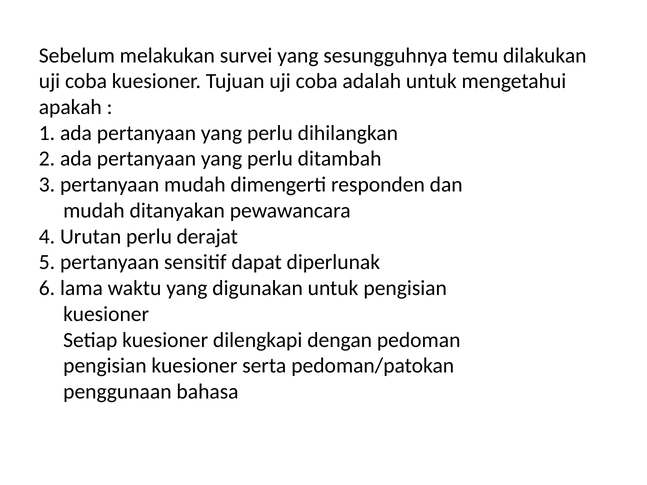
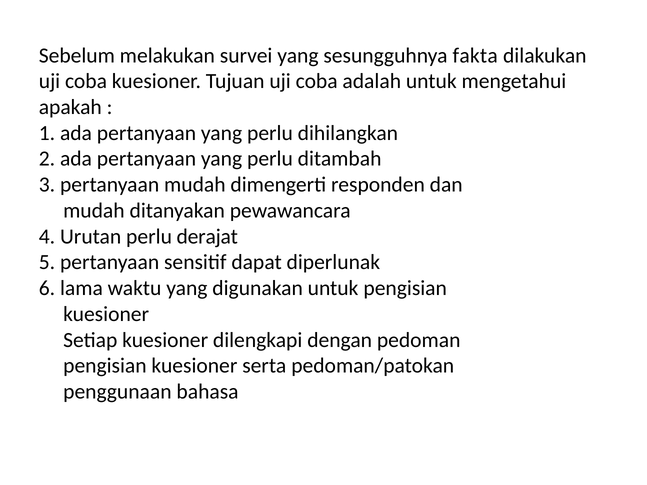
temu: temu -> fakta (475, 55)
